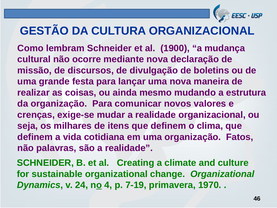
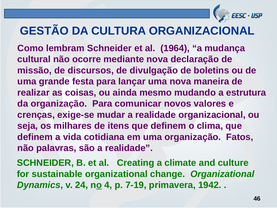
1900: 1900 -> 1964 (175, 48)
1970: 1970 -> 1942 (210, 185)
